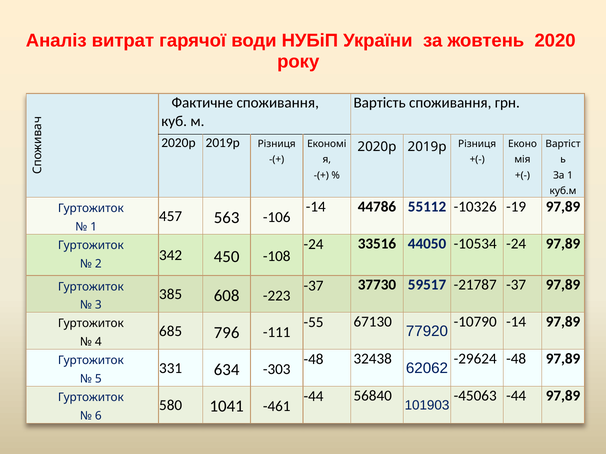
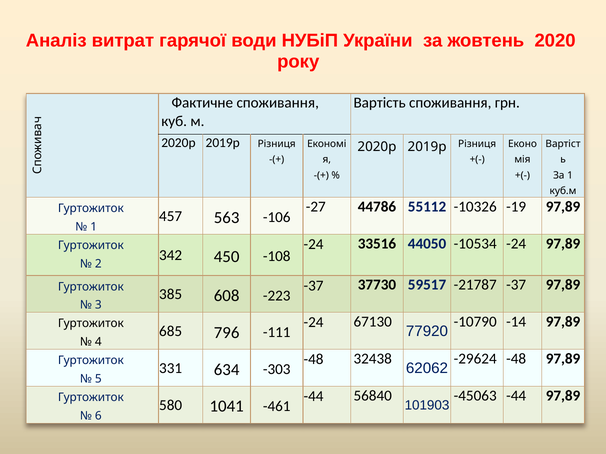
-14: -14 -> -27 (316, 207)
-55: -55 -> -24 (314, 323)
